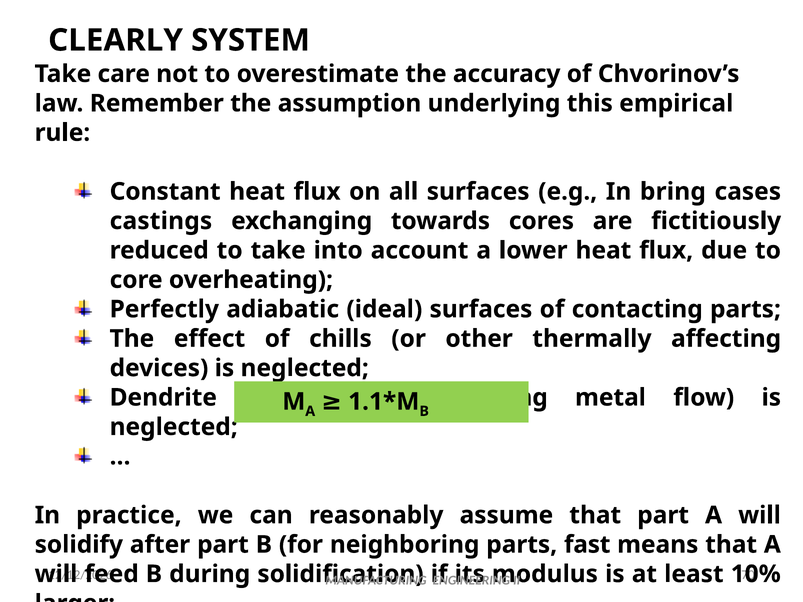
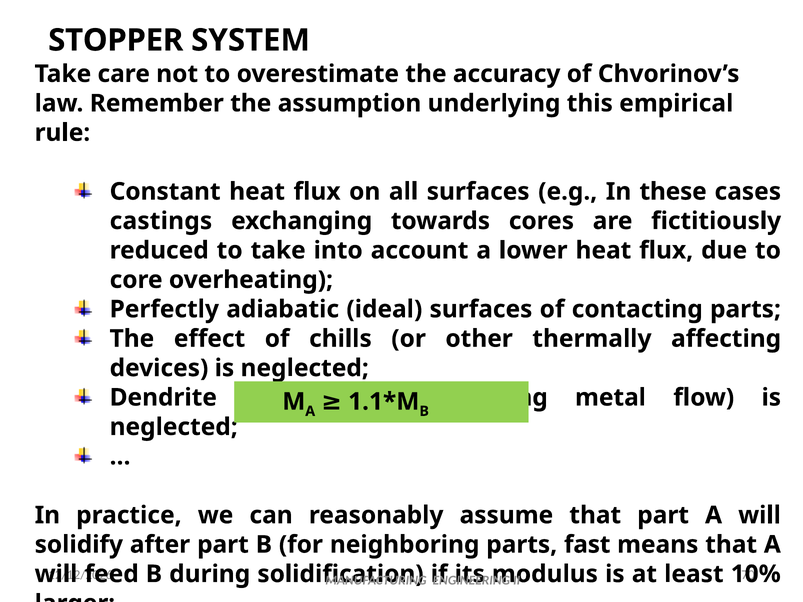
CLEARLY: CLEARLY -> STOPPER (116, 40)
bring: bring -> these (673, 192)
